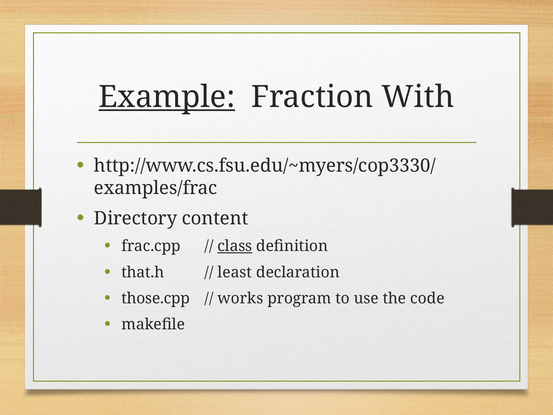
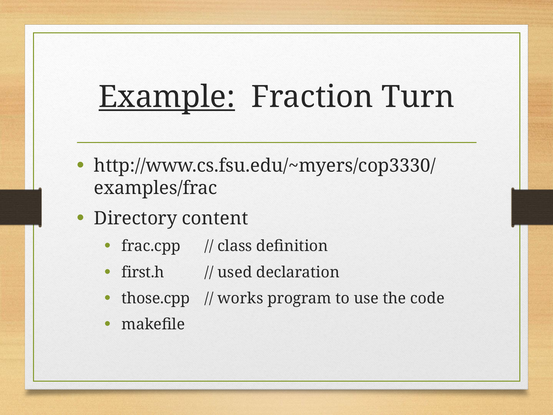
With: With -> Turn (418, 97)
class underline: present -> none (235, 246)
that.h: that.h -> first.h (143, 272)
least: least -> used (235, 272)
